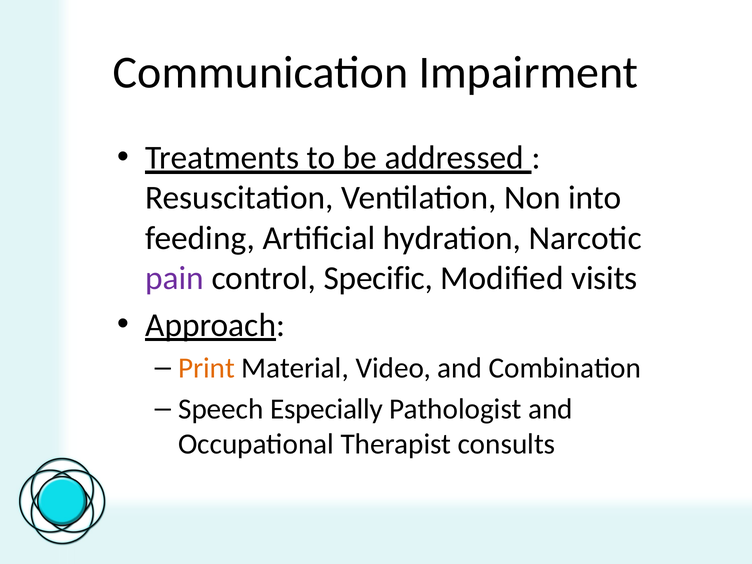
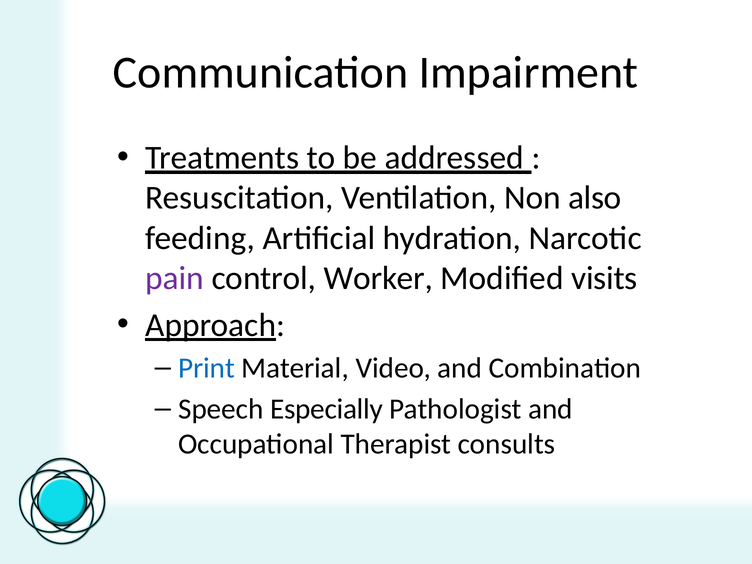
into: into -> also (595, 198)
Specific: Specific -> Worker (378, 278)
Print colour: orange -> blue (207, 368)
